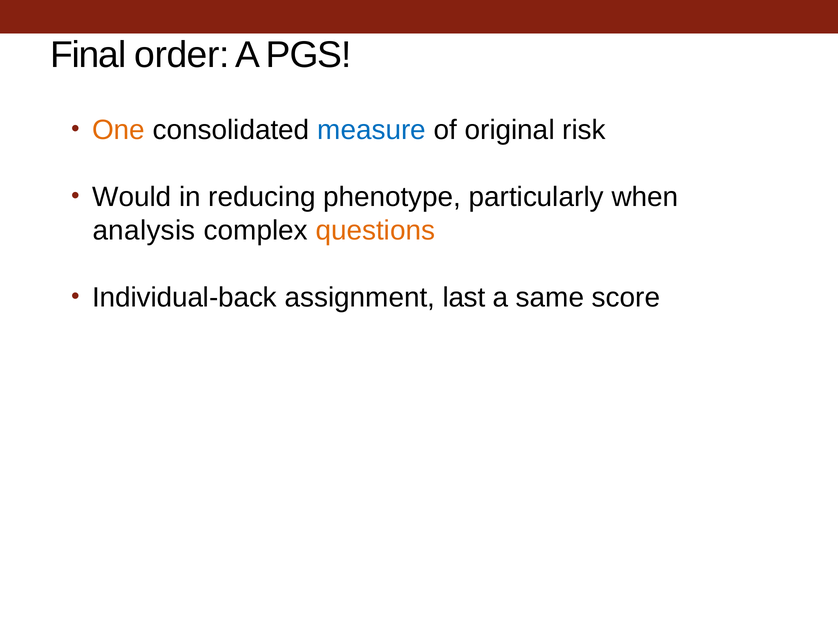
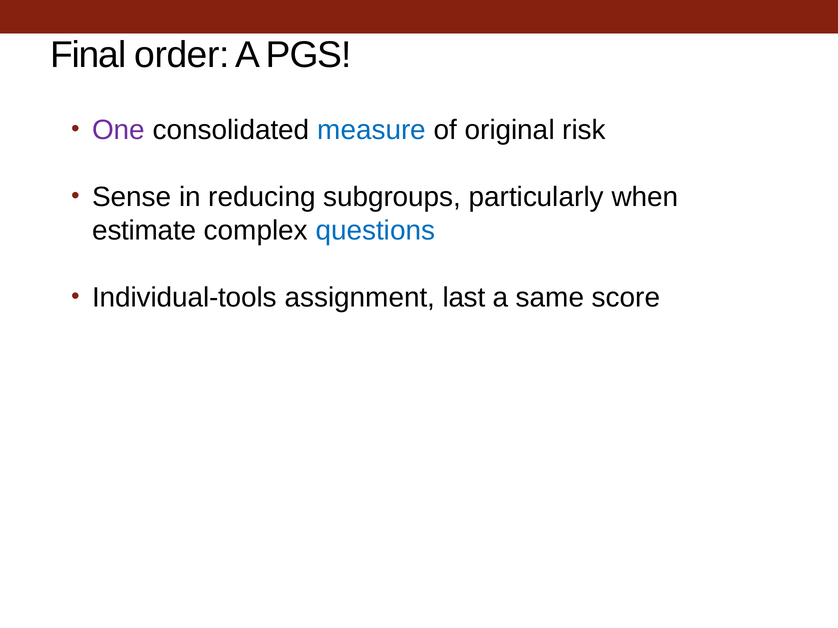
One colour: orange -> purple (119, 130)
Would: Would -> Sense (132, 197)
phenotype: phenotype -> subgroups (392, 197)
analysis: analysis -> estimate (144, 231)
questions colour: orange -> blue (375, 231)
Individual-back: Individual-back -> Individual-tools (185, 298)
